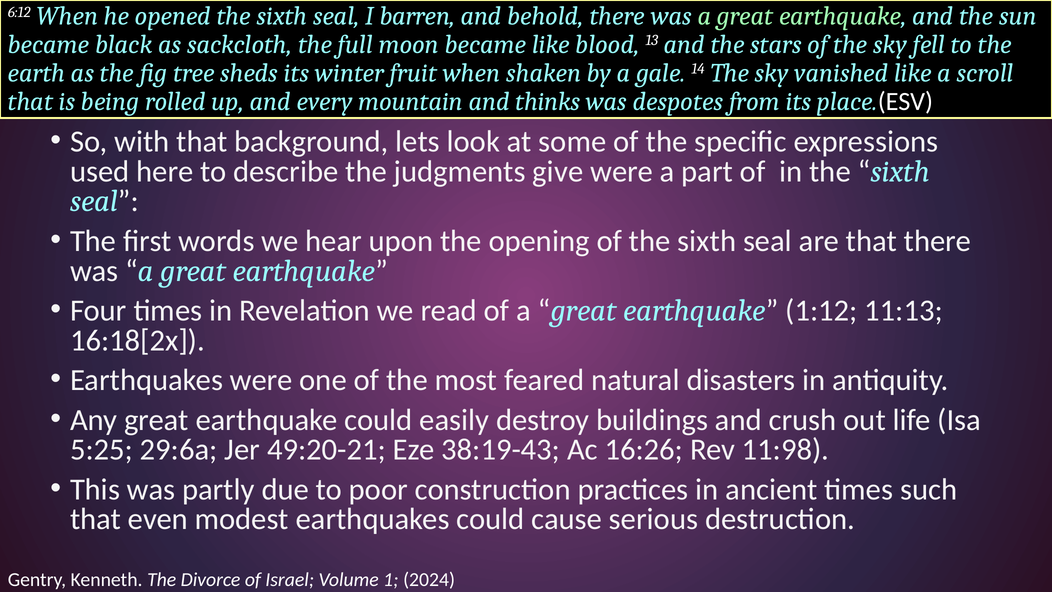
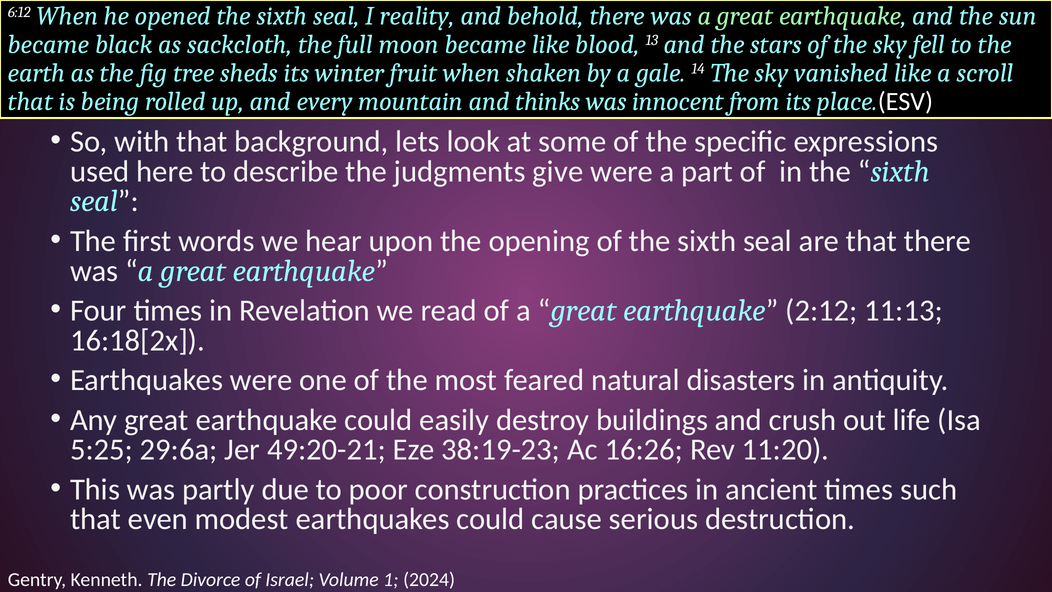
barren: barren -> reality (417, 16)
despotes: despotes -> innocent (678, 101)
1:12: 1:12 -> 2:12 (821, 310)
38:19-43: 38:19-43 -> 38:19-23 (501, 450)
11:98: 11:98 -> 11:20 (786, 450)
